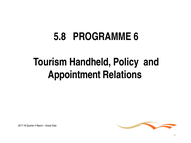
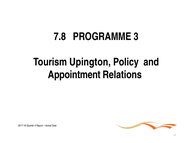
5.8: 5.8 -> 7.8 (60, 37)
6: 6 -> 3 (136, 37)
Handheld: Handheld -> Upington (90, 62)
